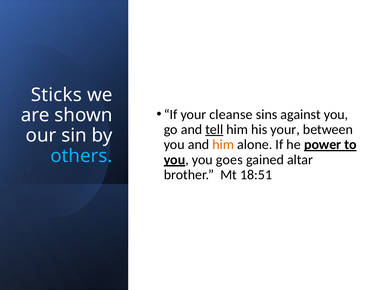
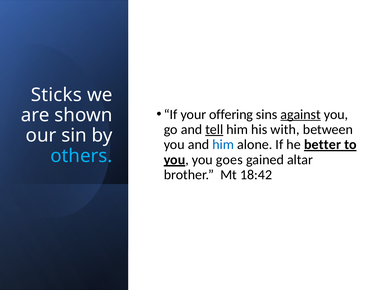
cleanse: cleanse -> offering (231, 115)
against underline: none -> present (301, 115)
his your: your -> with (285, 130)
him colour: orange -> blue (223, 145)
power: power -> better (323, 145)
18:51: 18:51 -> 18:42 (256, 175)
